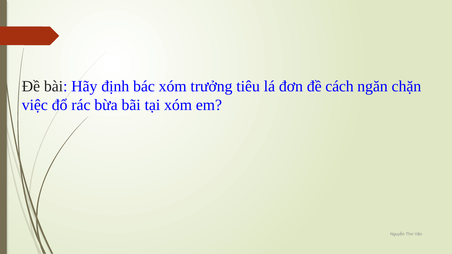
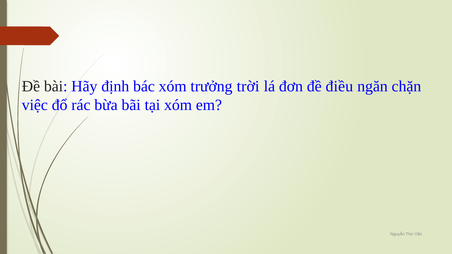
tiêu: tiêu -> trời (248, 86)
cách: cách -> điều (339, 86)
